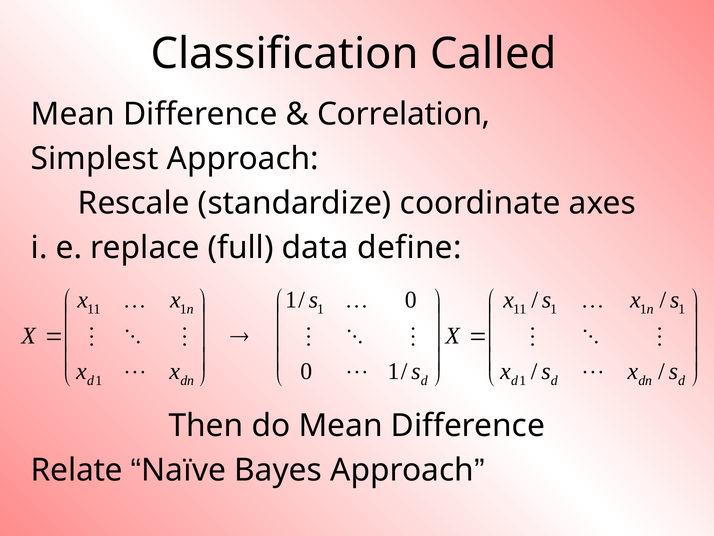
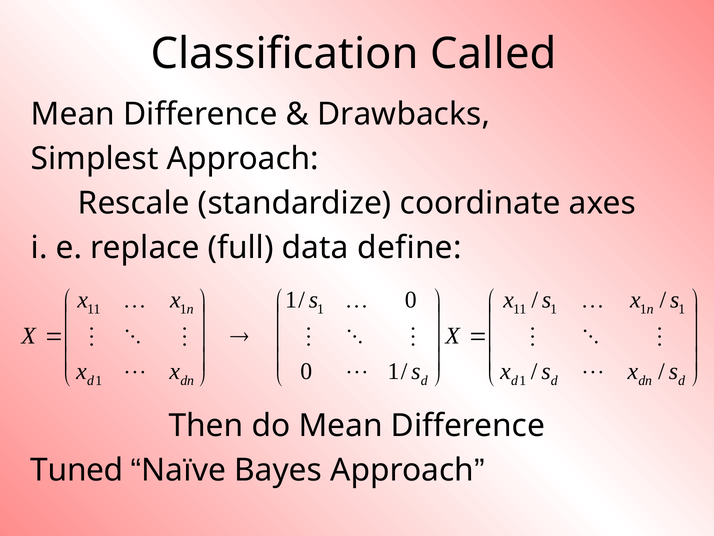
Correlation: Correlation -> Drawbacks (404, 114)
Relate: Relate -> Tuned (77, 470)
